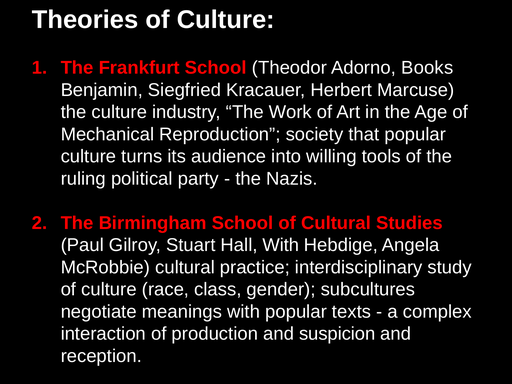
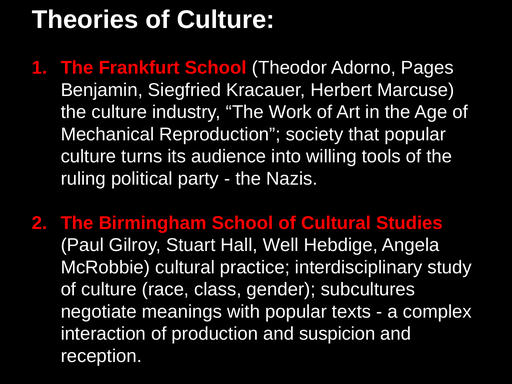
Books: Books -> Pages (427, 68)
Hall With: With -> Well (281, 245)
